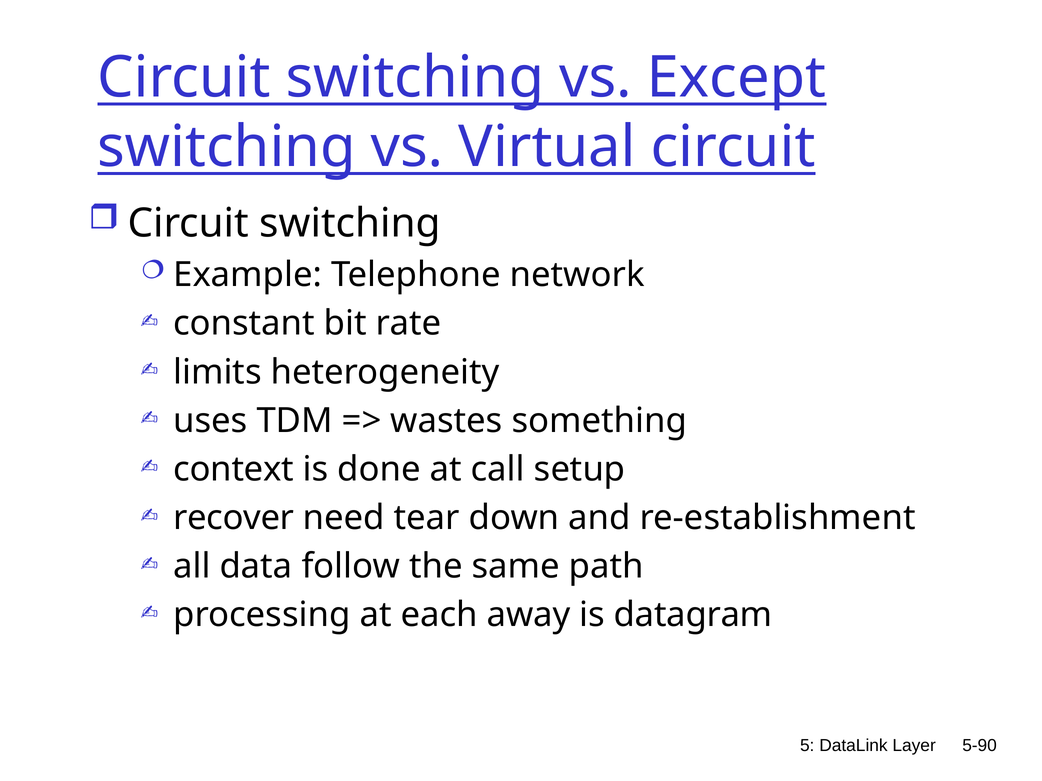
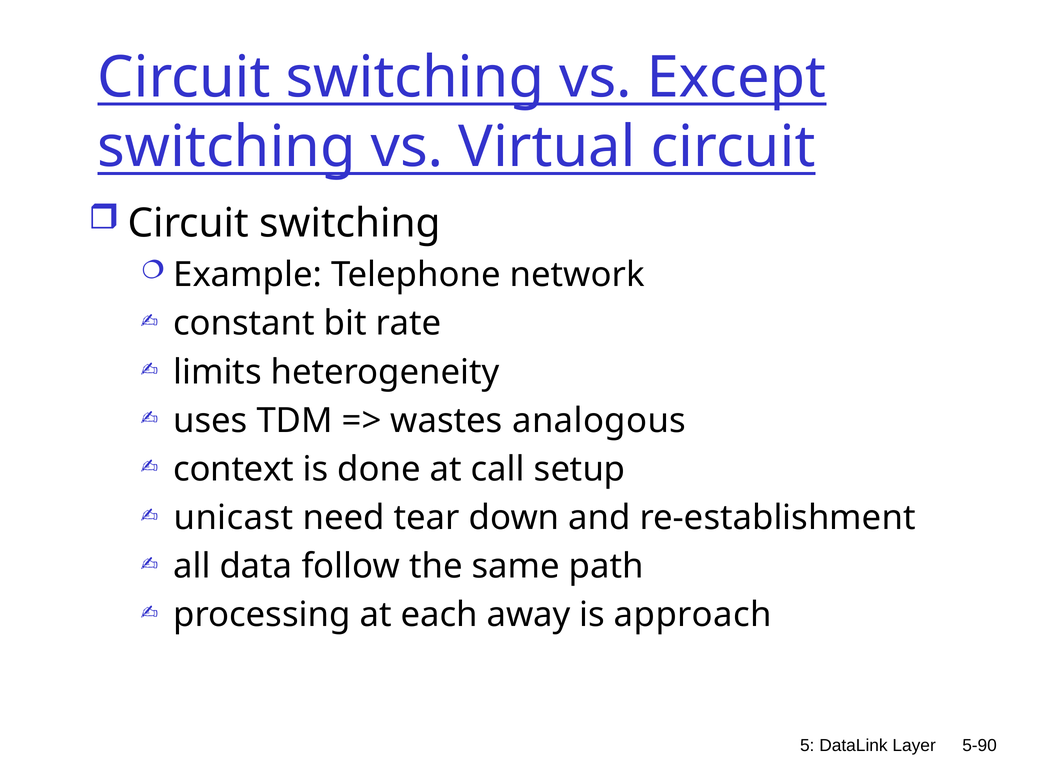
something: something -> analogous (599, 421)
recover: recover -> unicast (233, 518)
datagram: datagram -> approach (693, 615)
